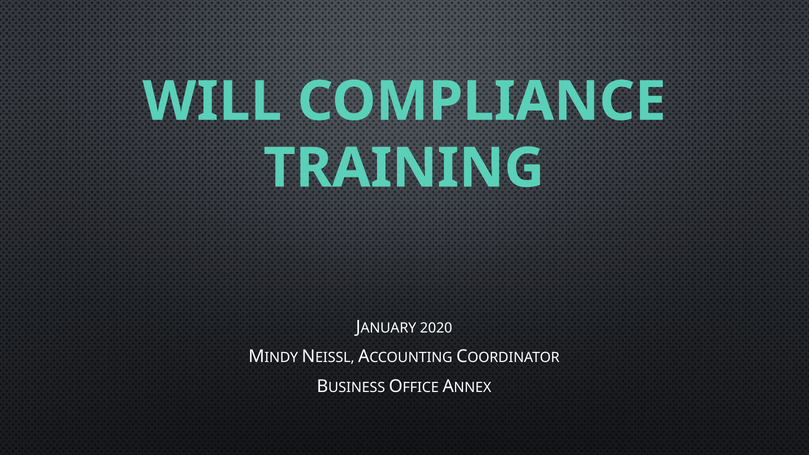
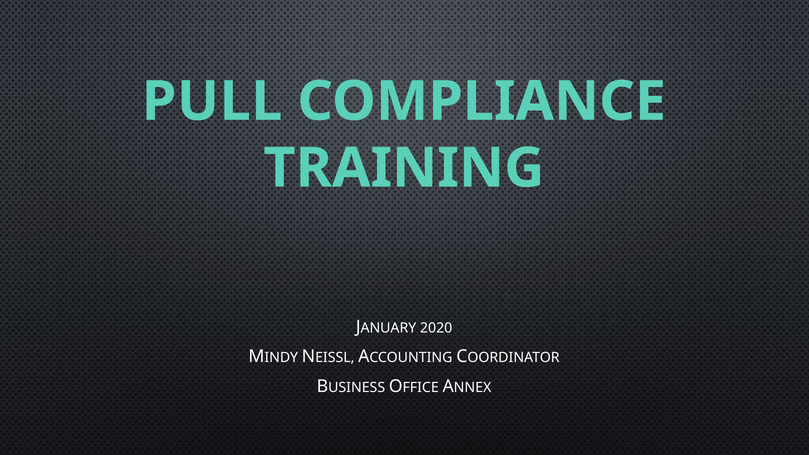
WILL: WILL -> PULL (212, 101)
